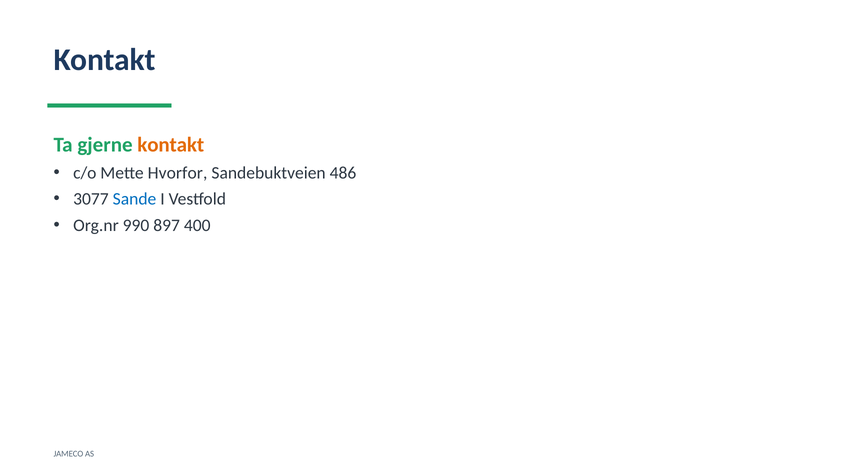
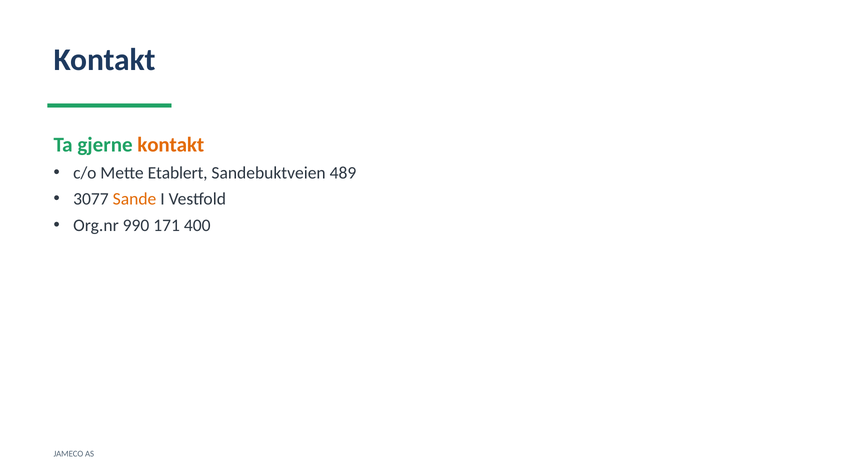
Hvorfor: Hvorfor -> Etablert (178, 173)
486: 486 -> 489 (343, 173)
Sande colour: blue -> orange (135, 199)
897: 897 -> 171 (167, 226)
